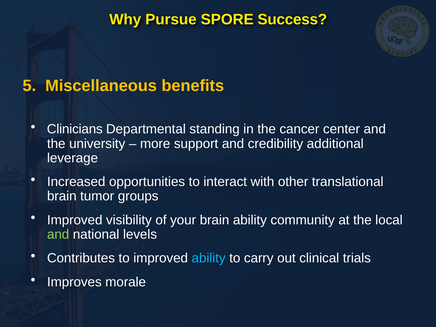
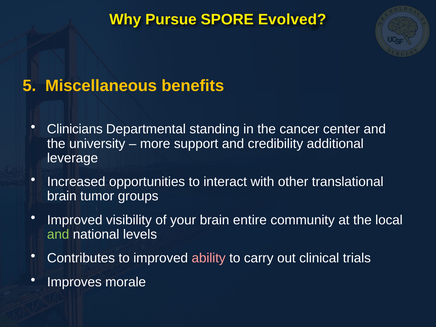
Success: Success -> Evolved (292, 20)
brain ability: ability -> entire (250, 220)
ability colour: light blue -> pink (209, 258)
